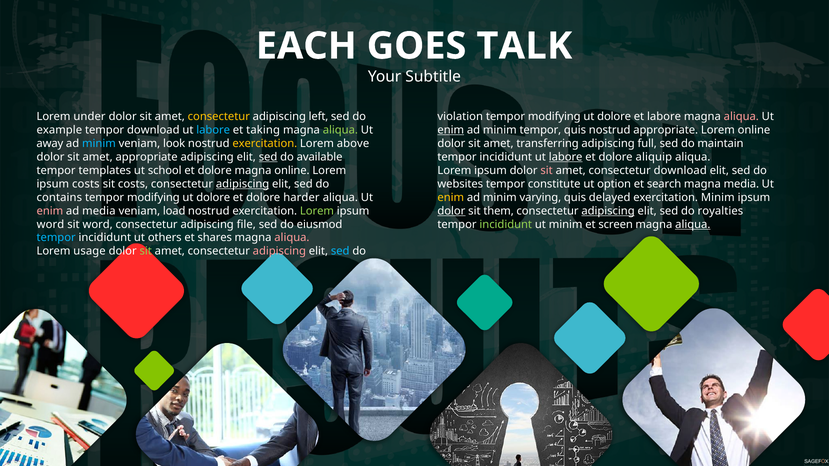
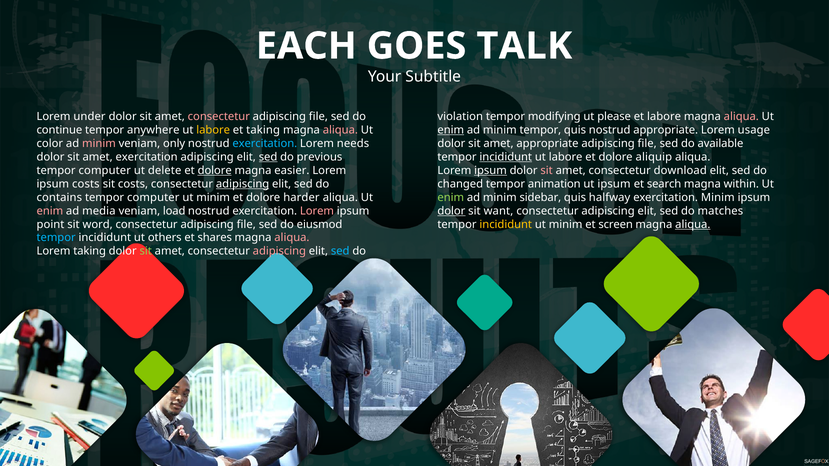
consectetur colour: yellow -> pink (219, 117)
left: left -> file (318, 117)
dolore: dolore -> please (614, 117)
example: example -> continue (59, 130)
tempor download: download -> anywhere (153, 130)
labore colour: light blue -> yellow (213, 130)
aliqua colour: light green -> pink (340, 130)
Lorem online: online -> usage (754, 130)
away: away -> color (50, 144)
minim colour: light blue -> pink (99, 144)
look: look -> only (174, 144)
exercitation colour: yellow -> light blue (265, 144)
above: above -> needs (353, 144)
amet transferring: transferring -> appropriate (548, 144)
full: full -> file (647, 144)
maintain: maintain -> available (720, 144)
amet appropriate: appropriate -> exercitation (147, 157)
available: available -> previous (320, 157)
incididunt underline: none -> present (506, 157)
labore underline: present -> none (566, 157)
templates: templates -> computer (105, 171)
school: school -> delete (165, 171)
dolore underline: none -> present (215, 171)
magna online: online -> easier (292, 171)
ipsum underline: none -> present (490, 171)
websites: websites -> changed (460, 184)
constitute: constitute -> animation (554, 184)
ut option: option -> ipsum (614, 184)
magna media: media -> within (741, 184)
modifying: modifying -> computer (153, 197)
dolore: dolore -> minim (213, 197)
enim colour: yellow -> light green (451, 197)
varying: varying -> sidebar (540, 197)
delayed: delayed -> halfway (610, 197)
Lorem colour: light green -> pink (317, 211)
them: them -> want (498, 211)
adipiscing underline: present -> none (608, 211)
royalties: royalties -> matches (720, 211)
word: word -> point (50, 224)
incididunt colour: light green -> yellow (506, 224)
Lorem usage: usage -> taking (90, 251)
